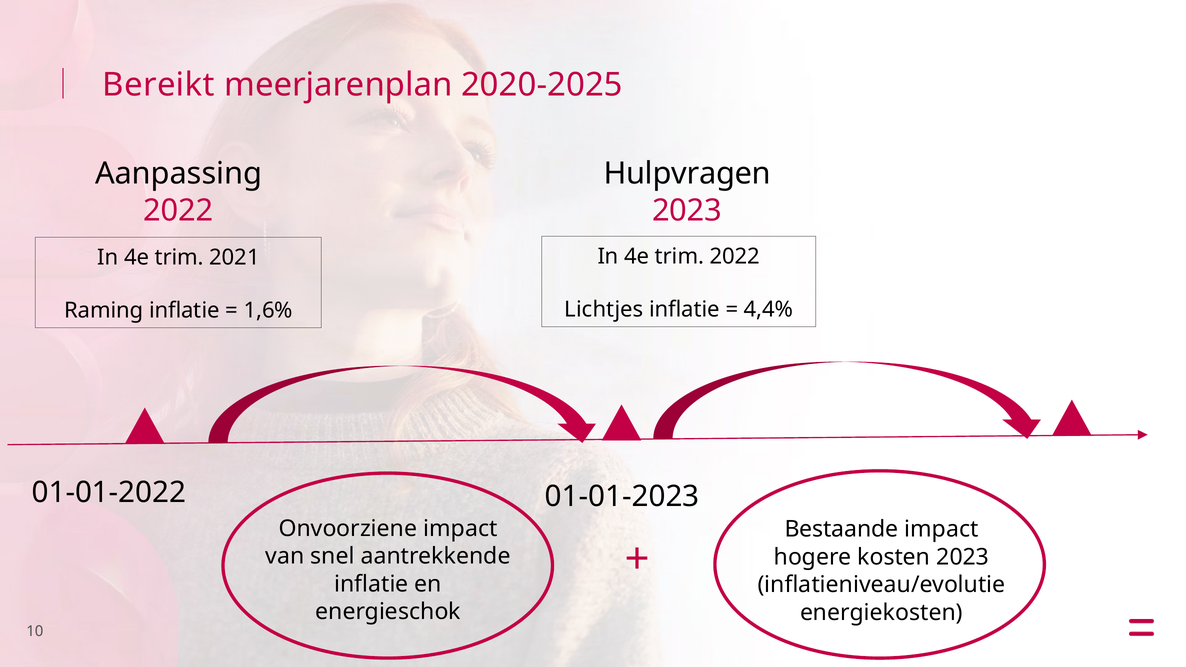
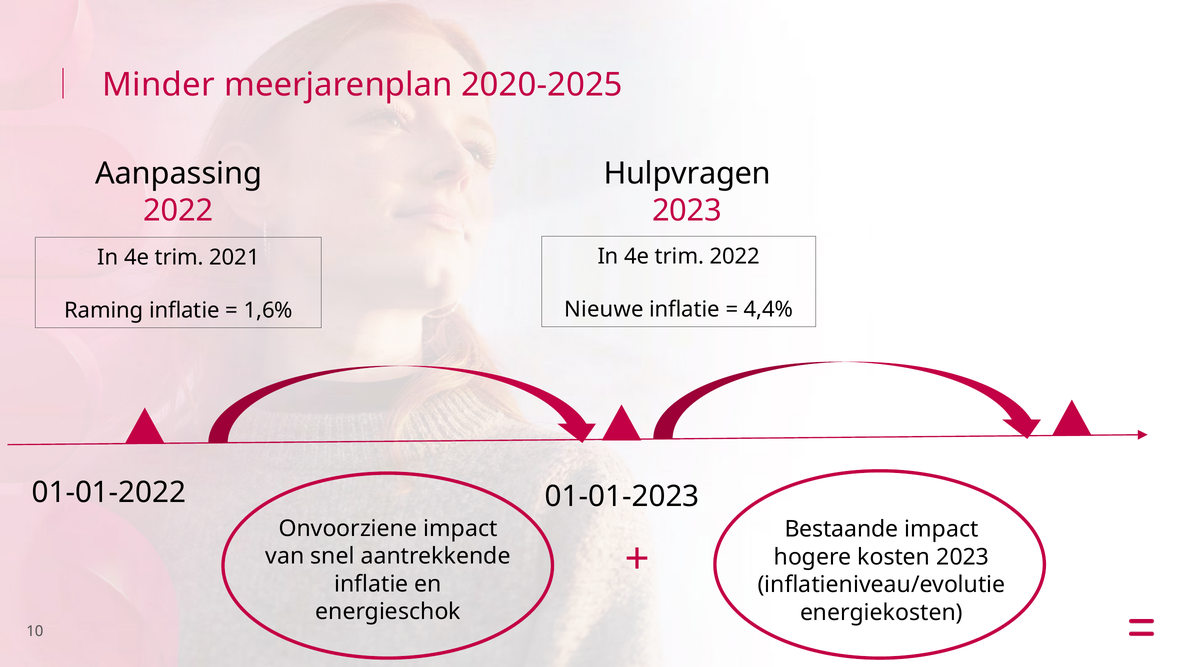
Bereikt: Bereikt -> Minder (159, 85)
Lichtjes: Lichtjes -> Nieuwe (604, 309)
